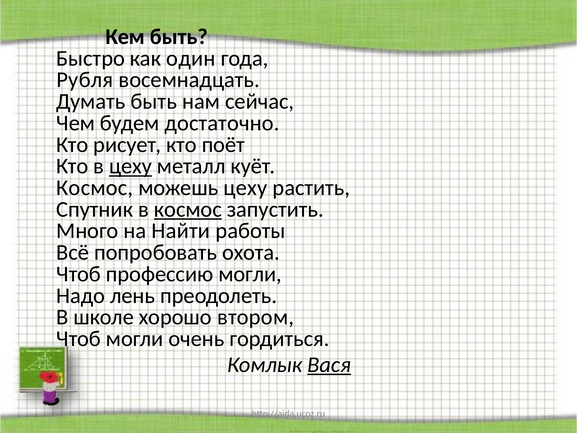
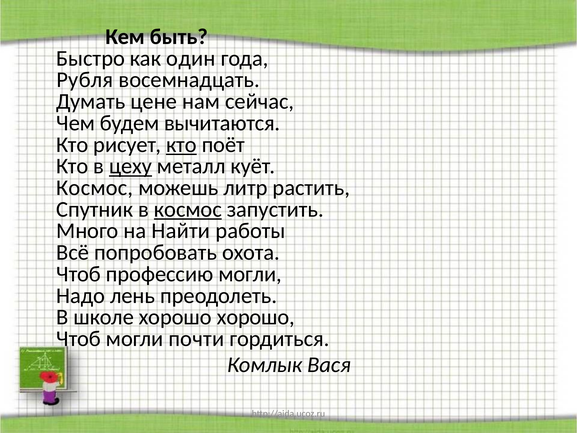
Думать быть: быть -> цене (154, 101)
достаточно: достаточно -> вычитаются (222, 123)
кто underline: none -> present (181, 145)
можешь цеху: цеху -> литр (245, 188)
хорошо втором: втором -> хорошо (256, 317)
очень: очень -> почти (196, 339)
Вася underline: present -> none (329, 365)
